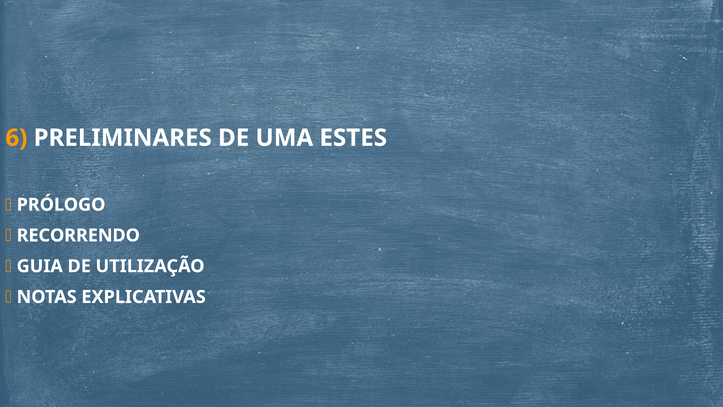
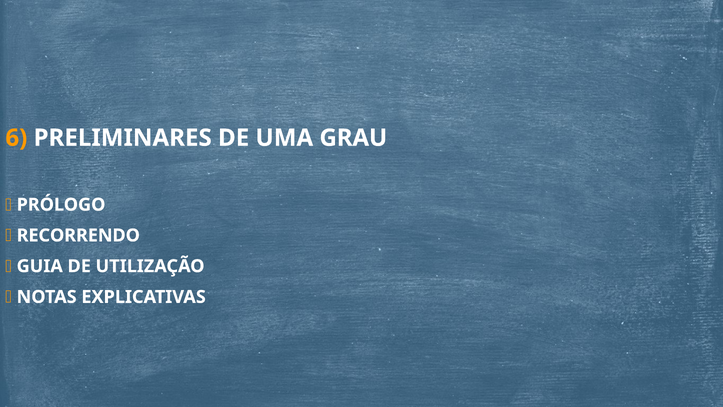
ESTES: ESTES -> GRAU (353, 138)
